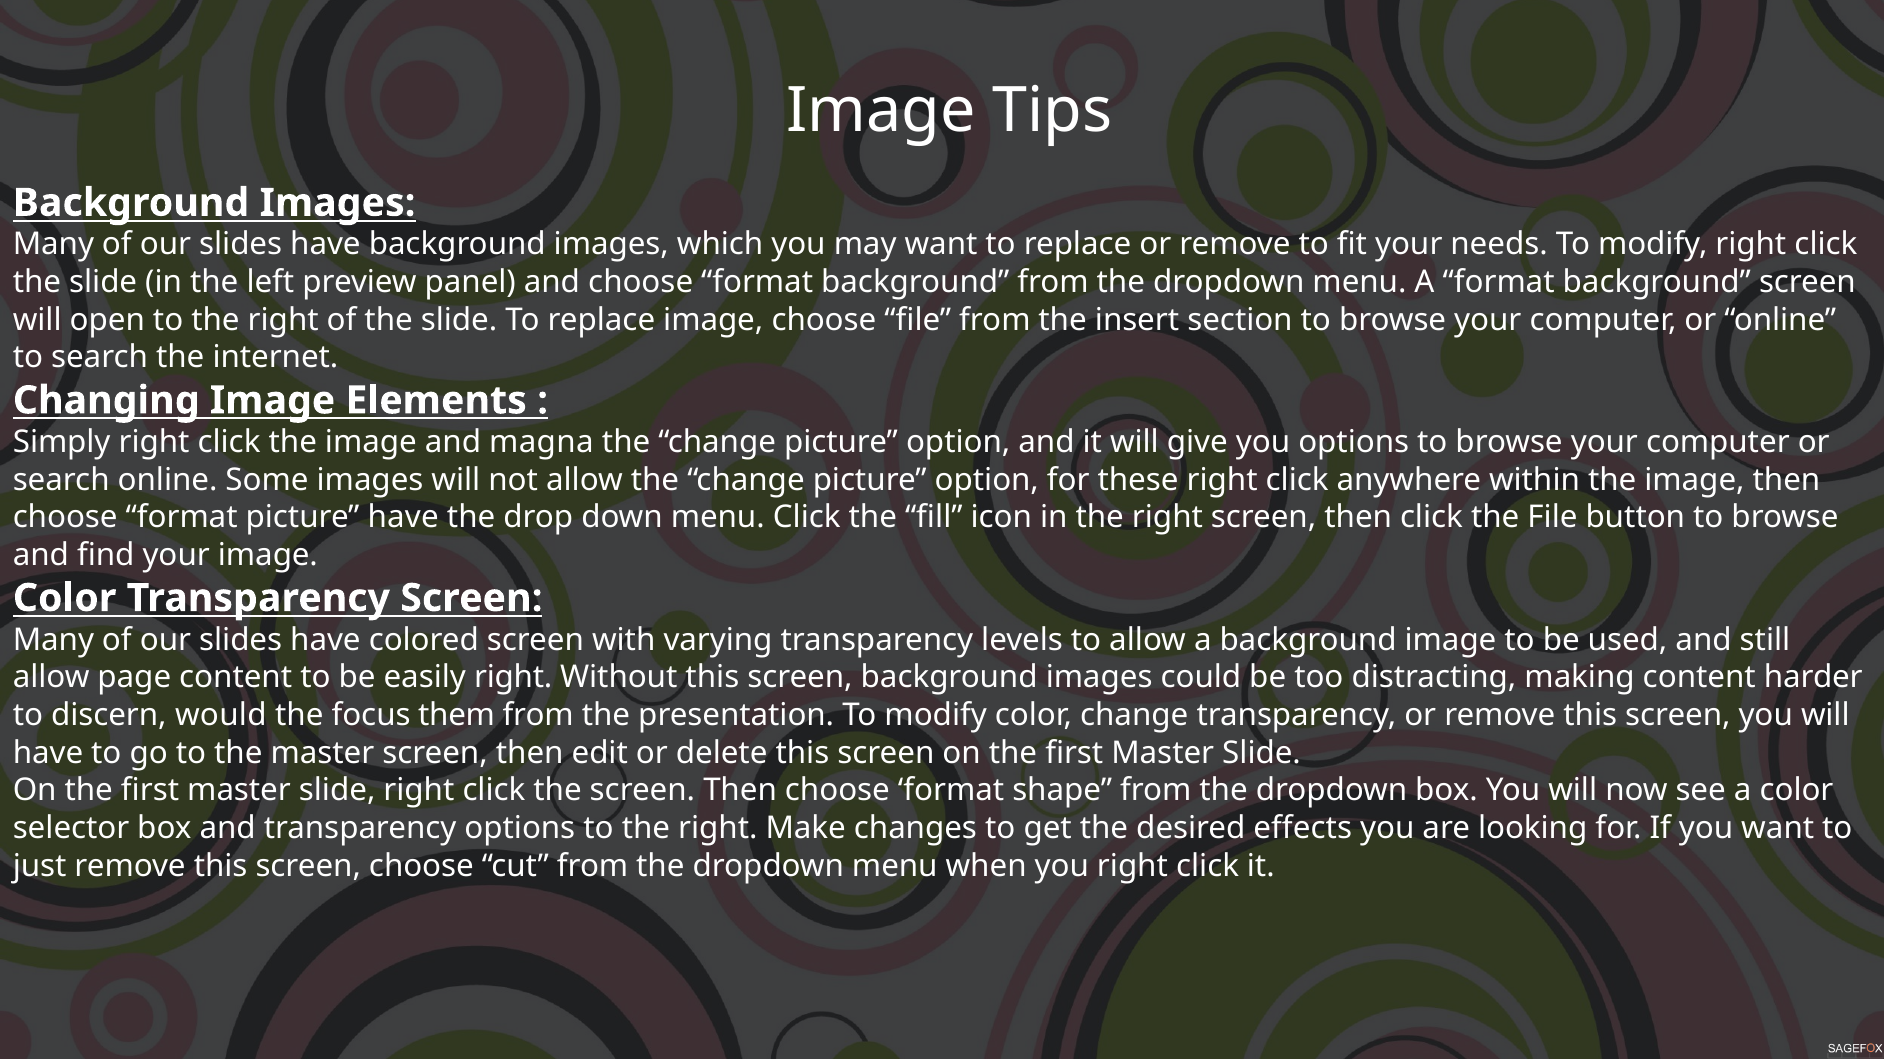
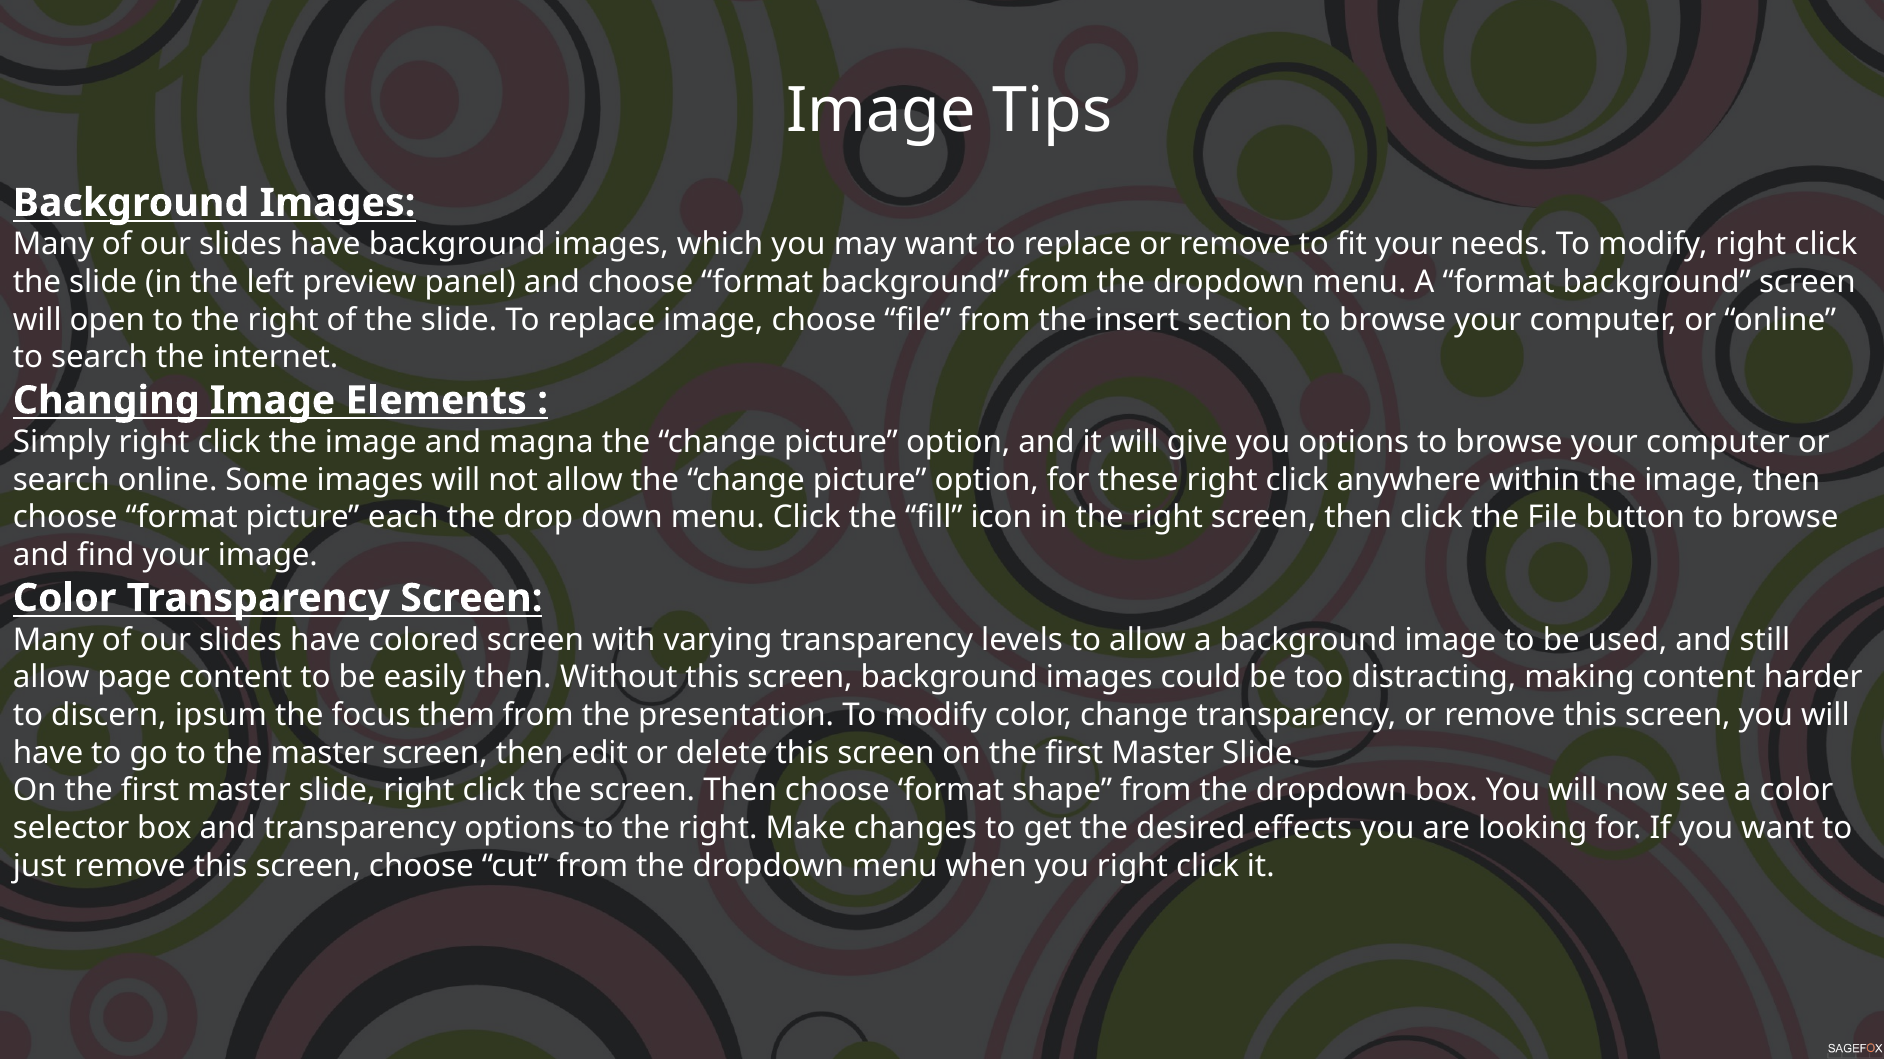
picture have: have -> each (403, 518)
easily right: right -> then (513, 678)
would: would -> ipsum (221, 716)
